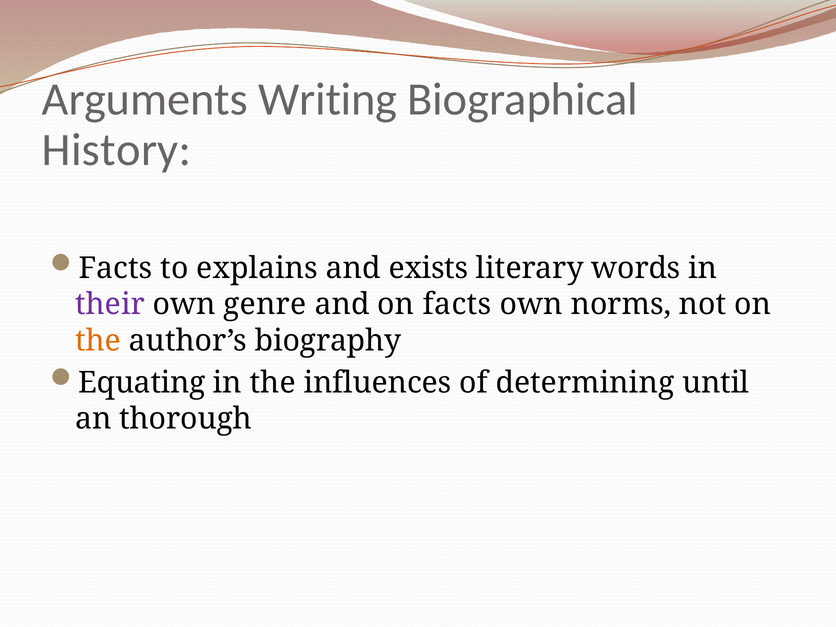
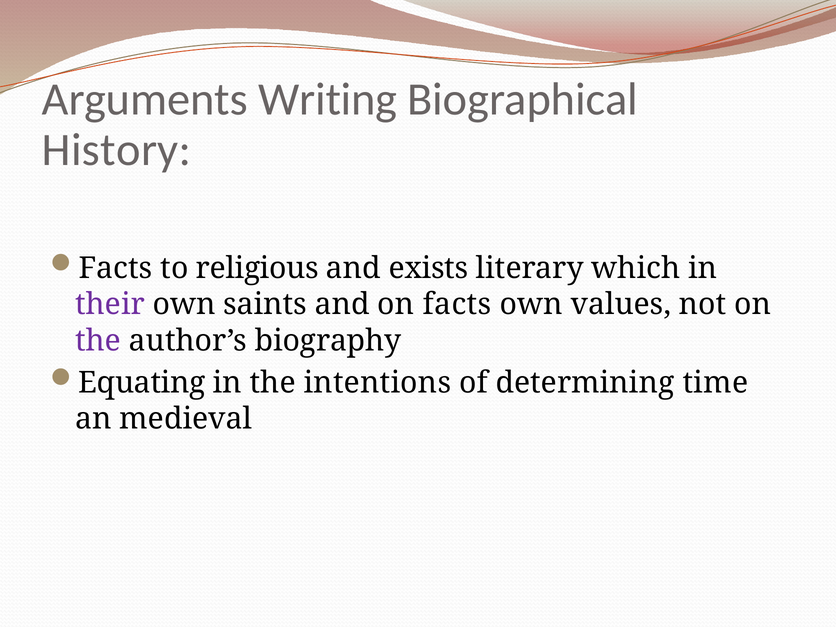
explains: explains -> religious (257, 268)
words: words -> which (636, 268)
genre: genre -> saints (265, 304)
norms: norms -> values (621, 304)
the colour: orange -> purple (98, 341)
influences: influences -> intentions (377, 383)
until: until -> time (715, 383)
thorough: thorough -> medieval (186, 419)
